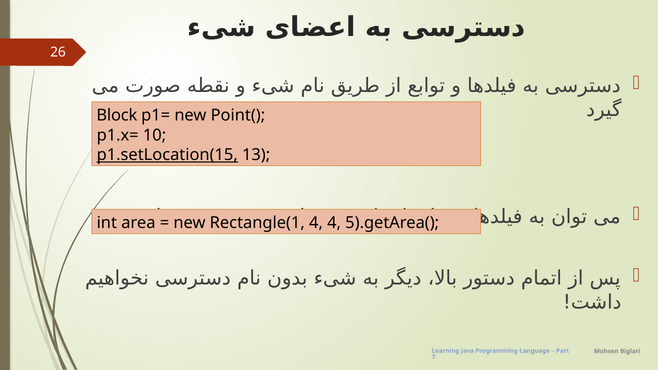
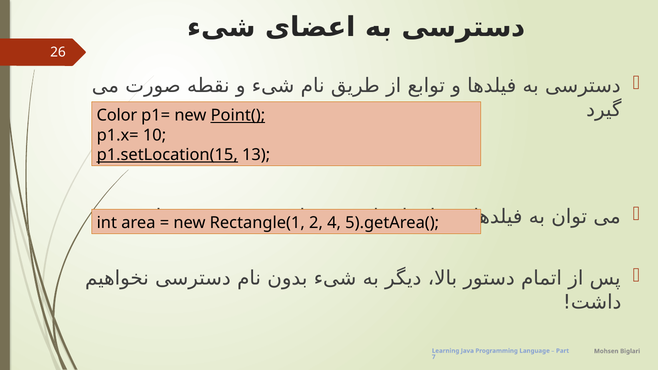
Block: Block -> Color (117, 115)
Point( underline: none -> present (238, 115)
4: 4 -> 2 (316, 223)
